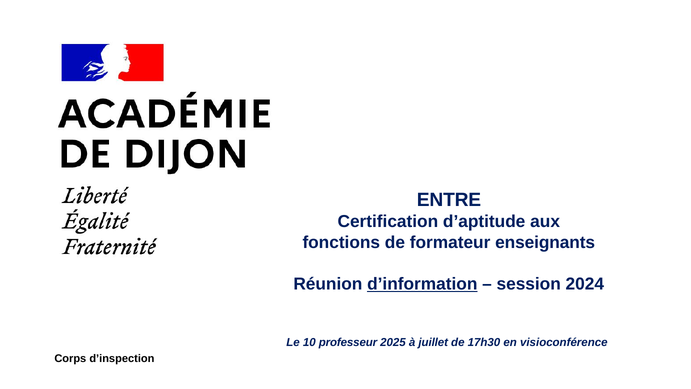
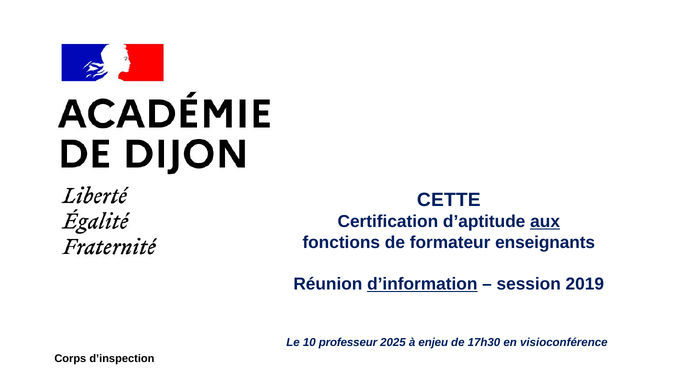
ENTRE: ENTRE -> CETTE (449, 200)
aux underline: none -> present (545, 221)
2024: 2024 -> 2019 (585, 284)
juillet: juillet -> enjeu (433, 342)
